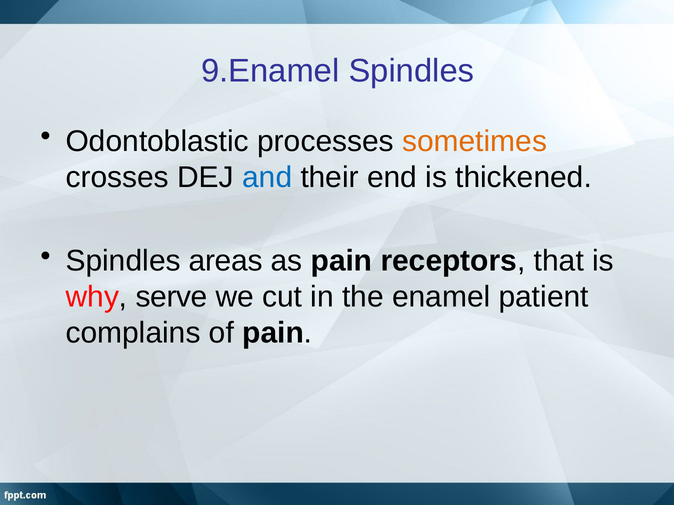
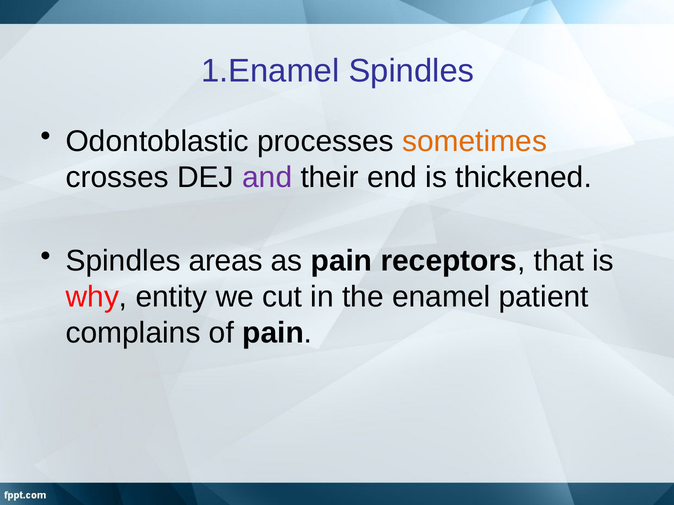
9.Enamel: 9.Enamel -> 1.Enamel (270, 71)
and colour: blue -> purple (267, 177)
serve: serve -> entity (171, 297)
